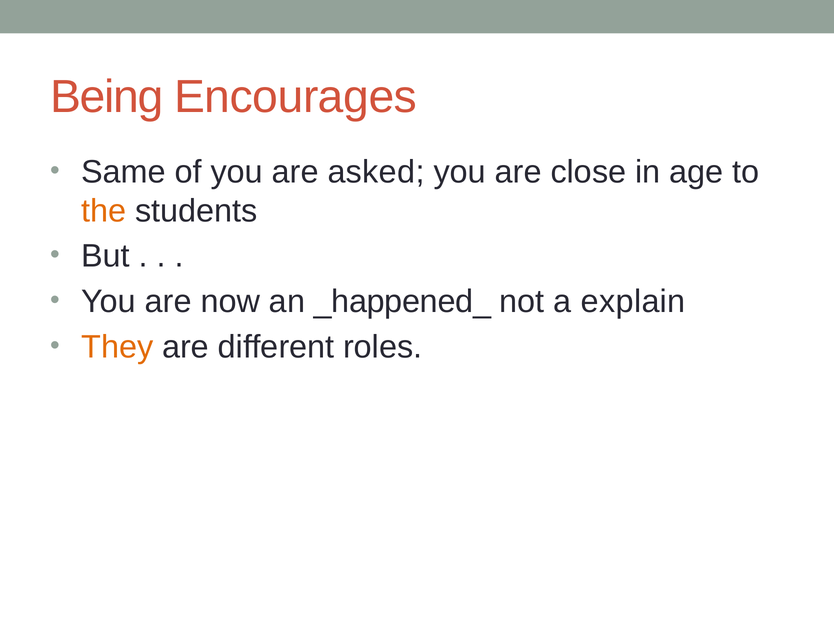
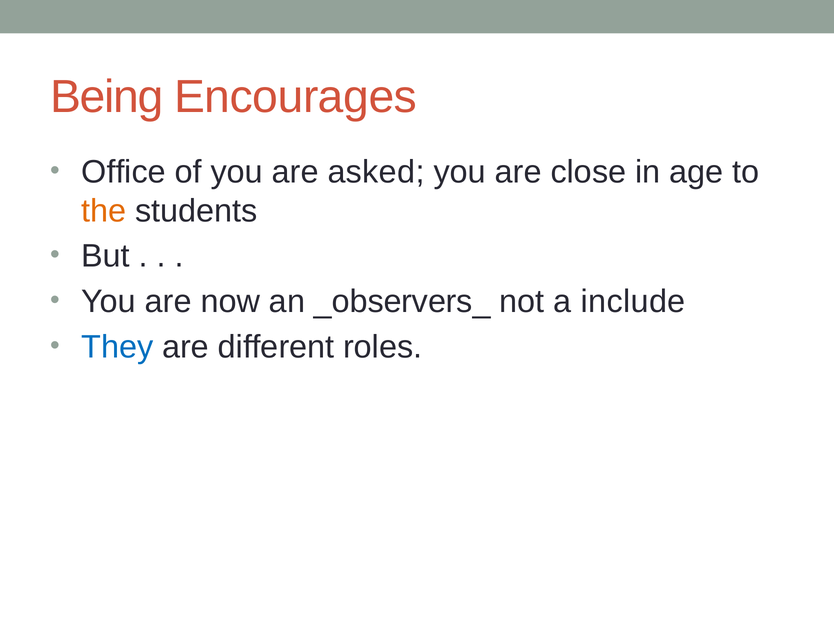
Same: Same -> Office (124, 172)
_happened_: _happened_ -> _observers_ (402, 301)
explain: explain -> include (633, 301)
They colour: orange -> blue (117, 347)
